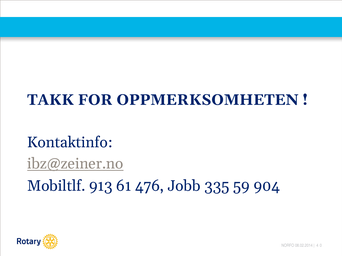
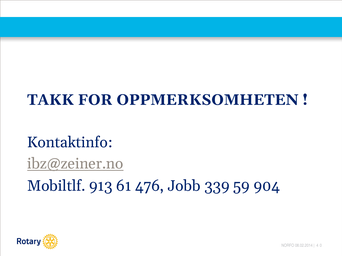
335: 335 -> 339 (217, 186)
